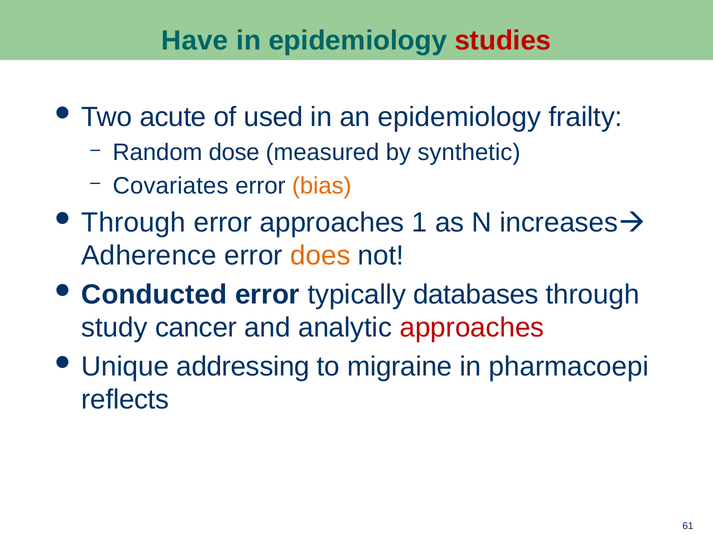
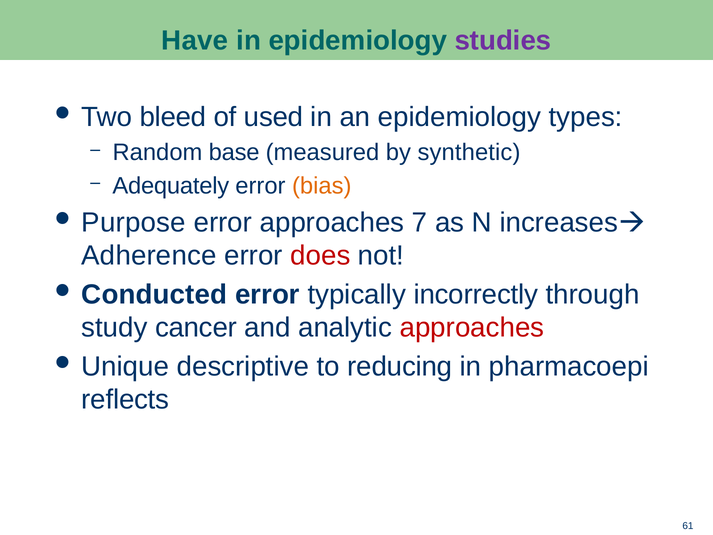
studies colour: red -> purple (503, 41)
acute: acute -> bleed (173, 117)
frailty: frailty -> types (586, 117)
dose: dose -> base (234, 153)
Covariates: Covariates -> Adequately (171, 186)
Through: Through -> Purpose (134, 222)
1: 1 -> 7 (420, 222)
does colour: orange -> red (320, 256)
databases: databases -> incorrectly (476, 294)
addressing: addressing -> descriptive (243, 366)
migraine: migraine -> reducing (400, 366)
